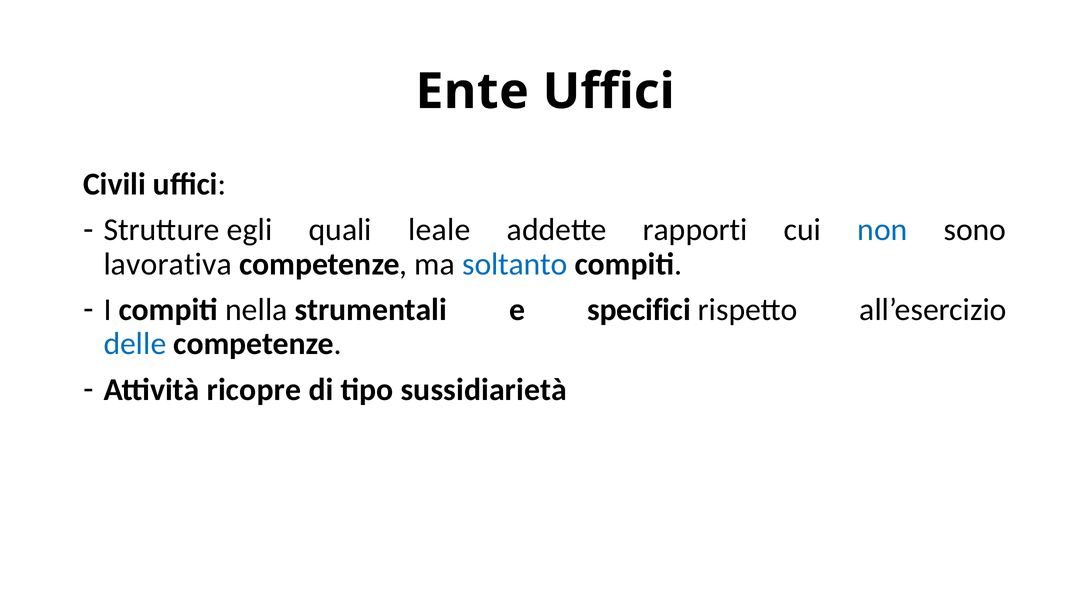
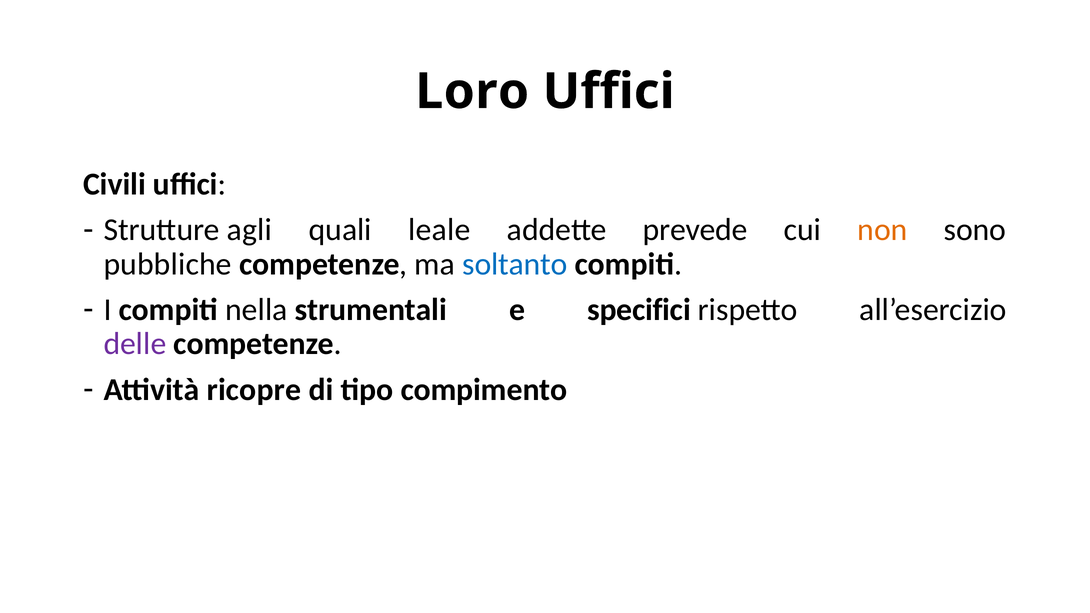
Ente: Ente -> Loro (472, 92)
egli: egli -> agli (250, 230)
rapporti: rapporti -> prevede (695, 230)
non colour: blue -> orange (882, 230)
lavorativa: lavorativa -> pubbliche (168, 264)
delle colour: blue -> purple (135, 344)
sussidiarietà: sussidiarietà -> compimento (484, 390)
